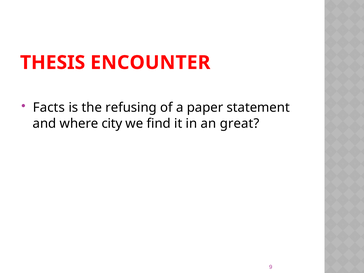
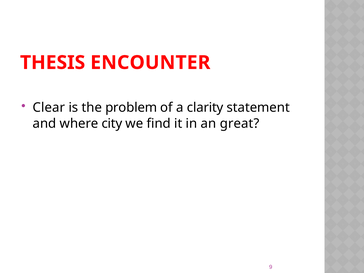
Facts: Facts -> Clear (49, 108)
refusing: refusing -> problem (131, 108)
paper: paper -> clarity (205, 108)
